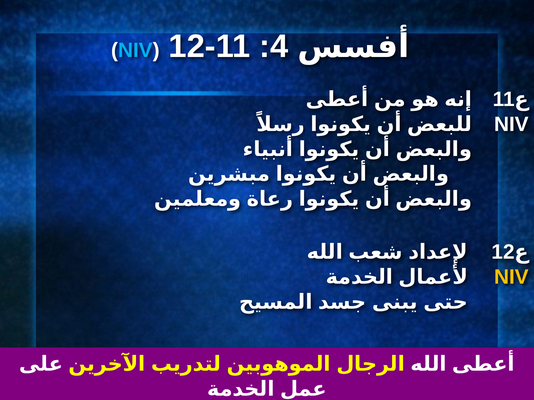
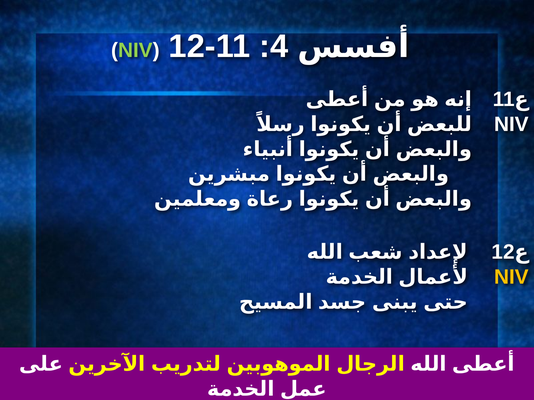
NIV colour: light blue -> light green (136, 50)
